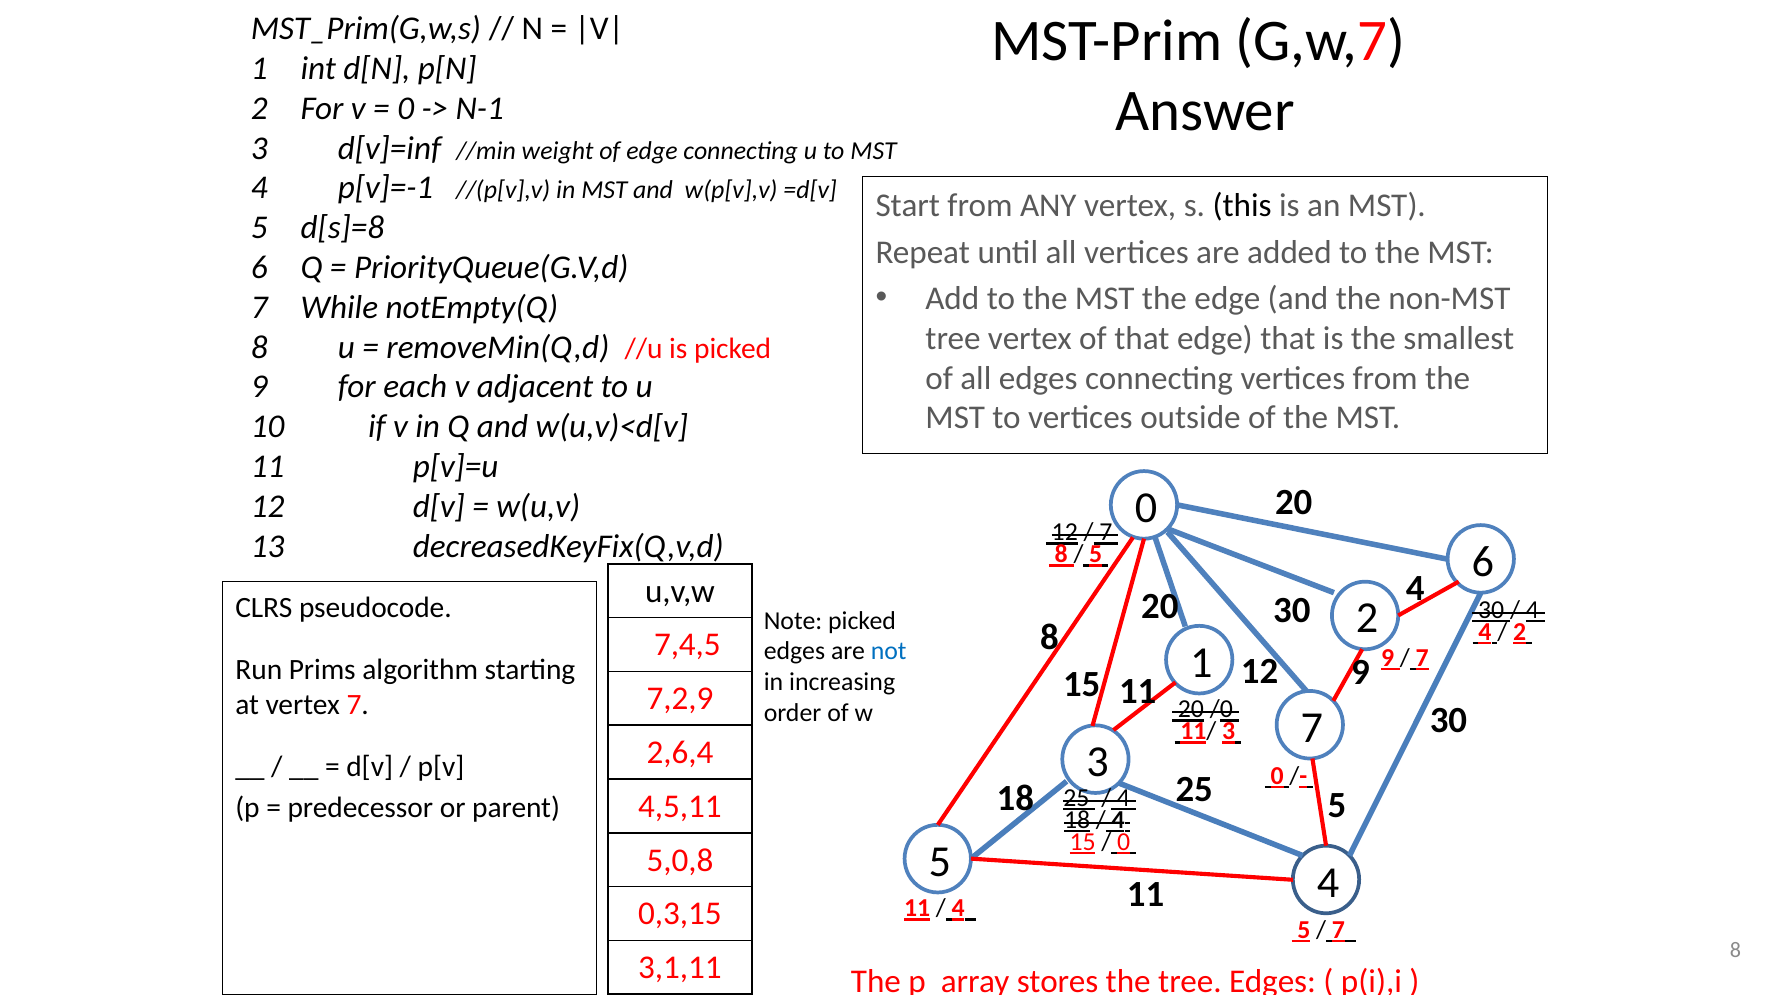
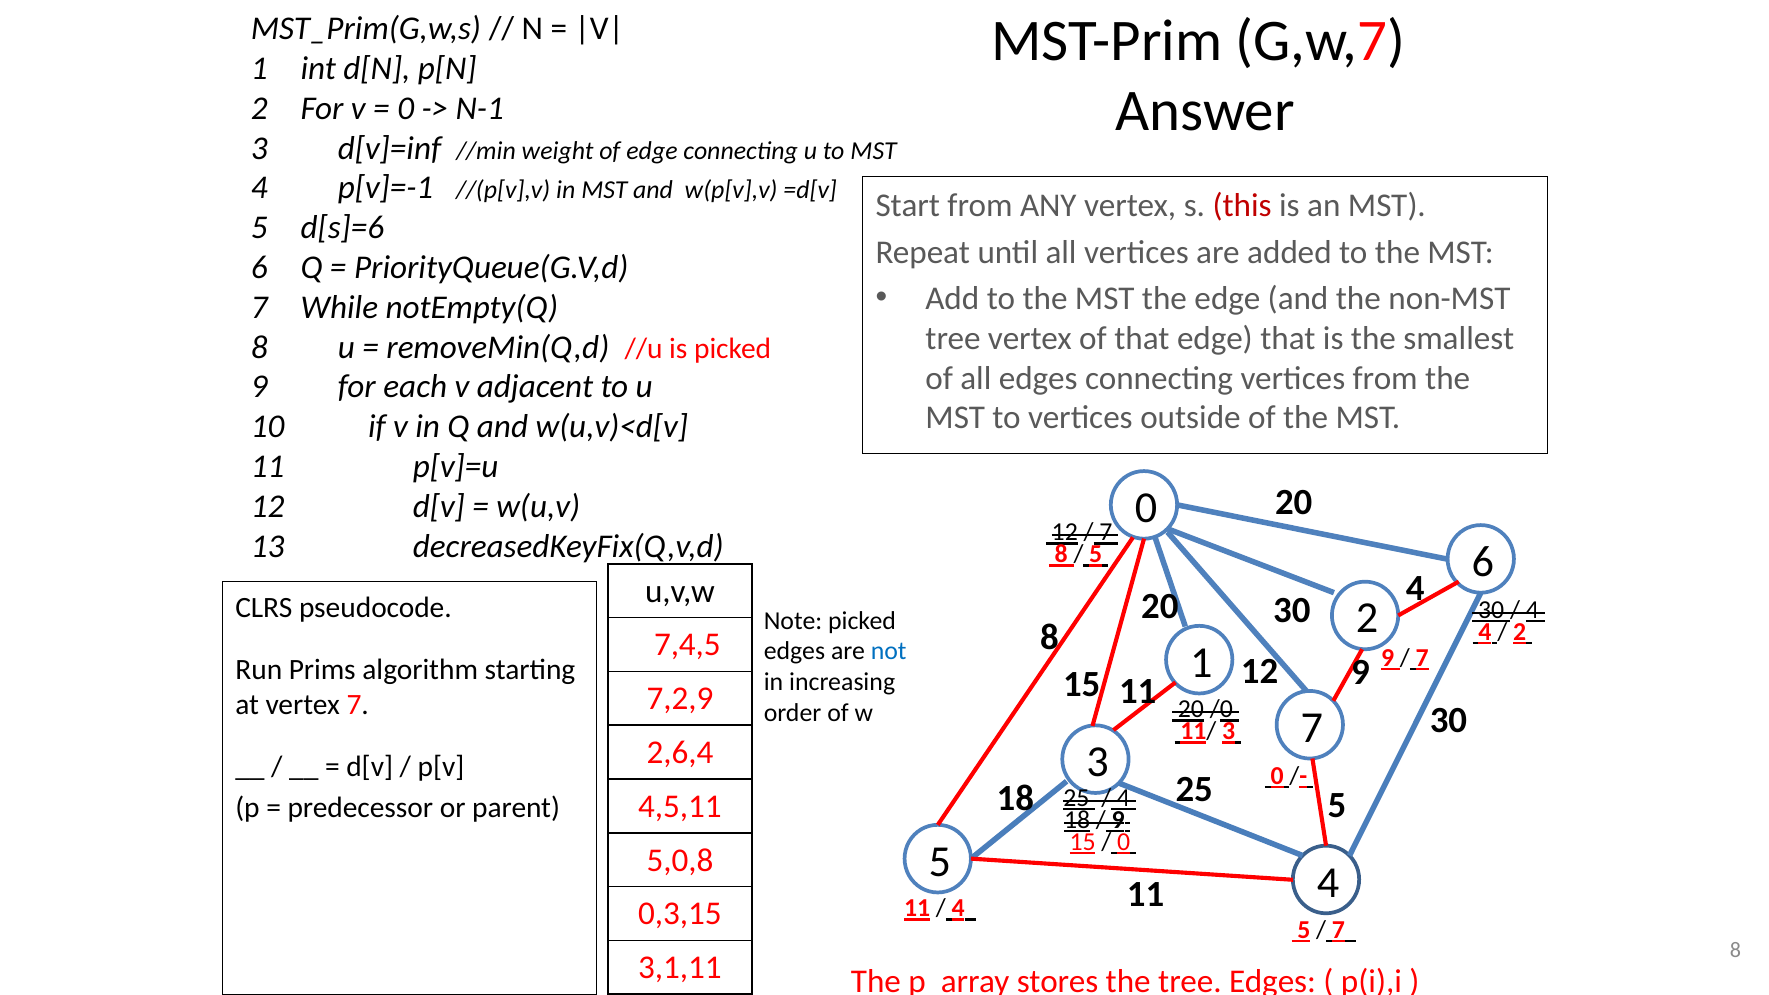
this colour: black -> red (1242, 206)
d[s]=8: d[s]=8 -> d[s]=6 (342, 228)
4: 4 -> 9 (1118, 820)
